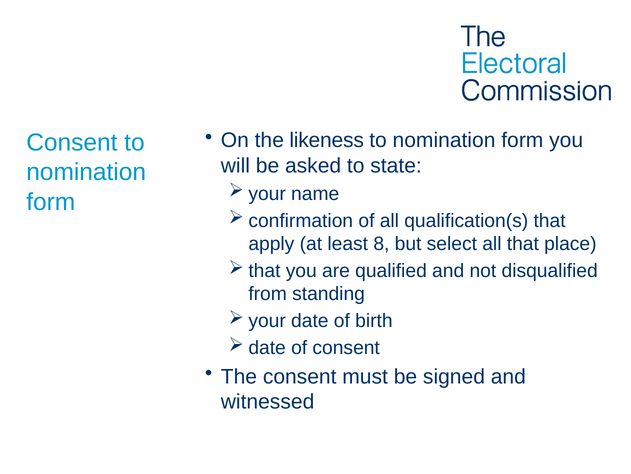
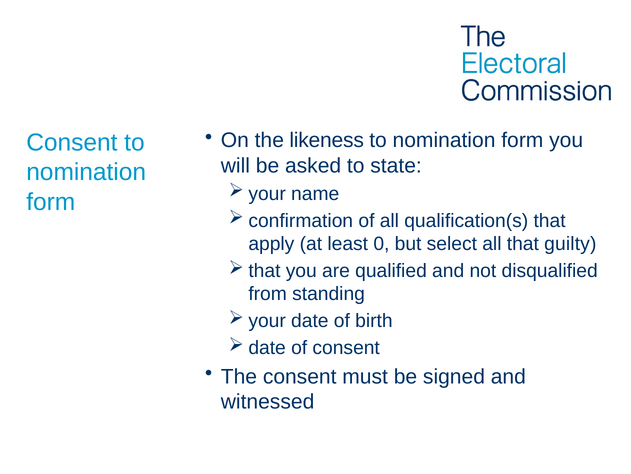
8: 8 -> 0 (381, 243)
place: place -> guilty (570, 243)
